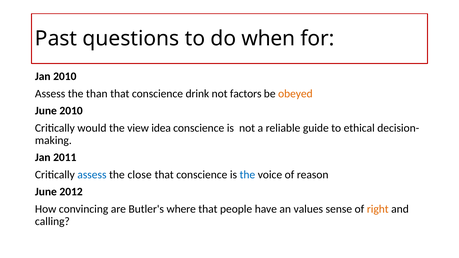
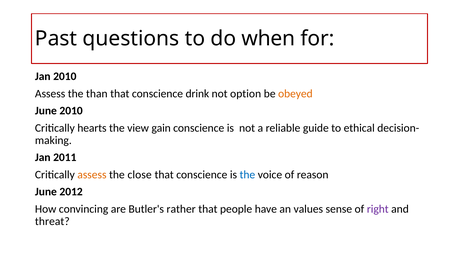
factors: factors -> option (246, 94)
would: would -> hearts (92, 128)
idea: idea -> gain (161, 128)
assess colour: blue -> orange (92, 175)
where: where -> rather (181, 209)
right colour: orange -> purple (378, 209)
calling: calling -> threat (52, 222)
